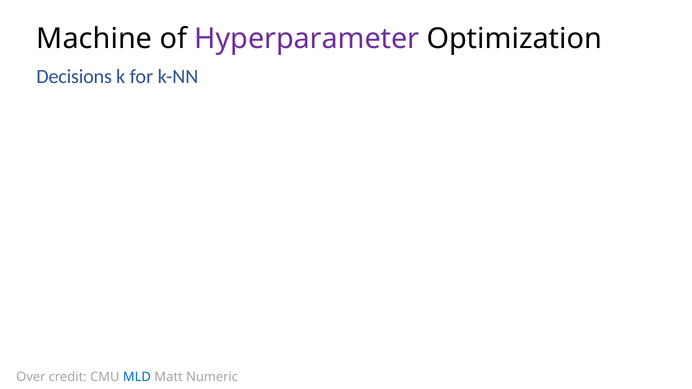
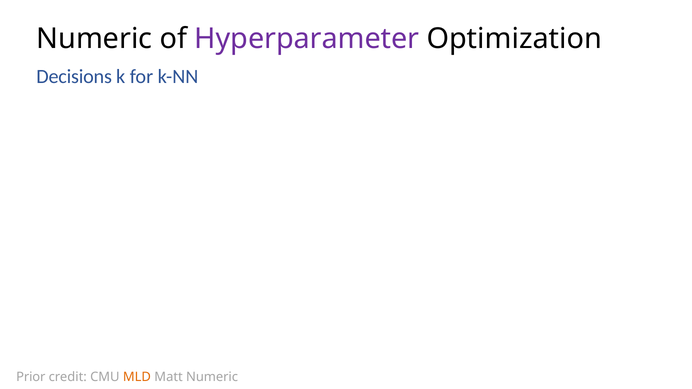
Machine: Machine -> Numeric (94, 39)
Over: Over -> Prior (31, 377)
MLD colour: blue -> orange (137, 377)
